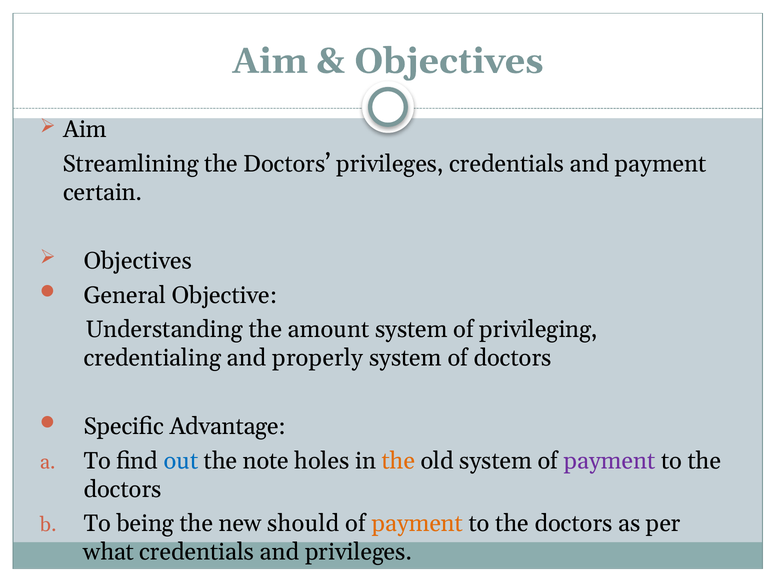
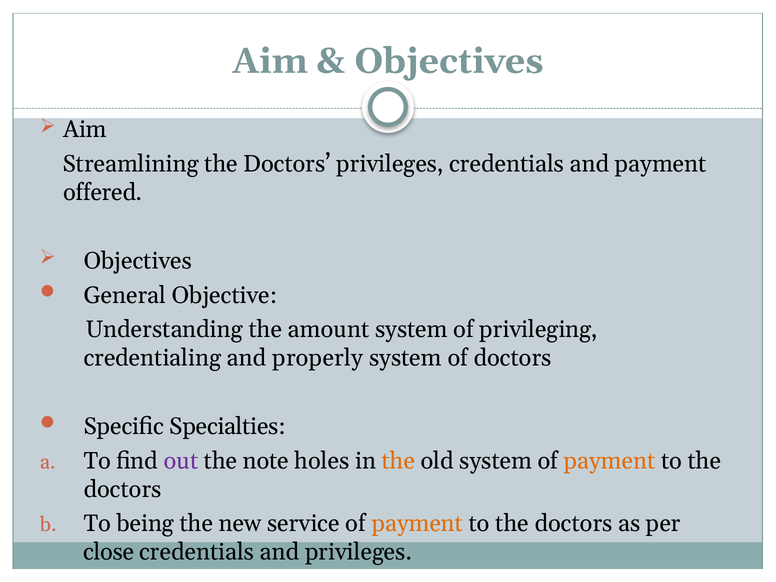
certain: certain -> offered (103, 192)
Advantage: Advantage -> Specialties (228, 426)
out colour: blue -> purple (181, 461)
payment colour: purple -> orange (610, 461)
should: should -> service (303, 523)
what: what -> close (109, 552)
